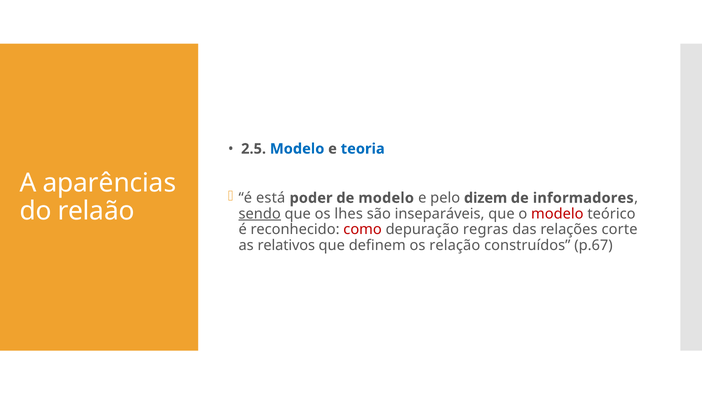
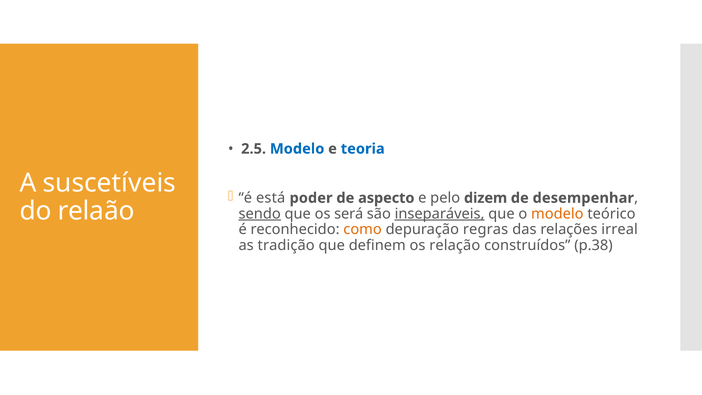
aparências: aparências -> suscetíveis (109, 183)
de modelo: modelo -> aspecto (386, 198)
informadores: informadores -> desempenhar (583, 198)
lhes: lhes -> será (349, 214)
inseparáveis underline: none -> present (440, 214)
modelo colour: red -> orange (557, 214)
como colour: red -> orange (363, 230)
corte: corte -> irreal (620, 230)
relativos: relativos -> tradição (286, 245)
p.67: p.67 -> p.38 (594, 245)
